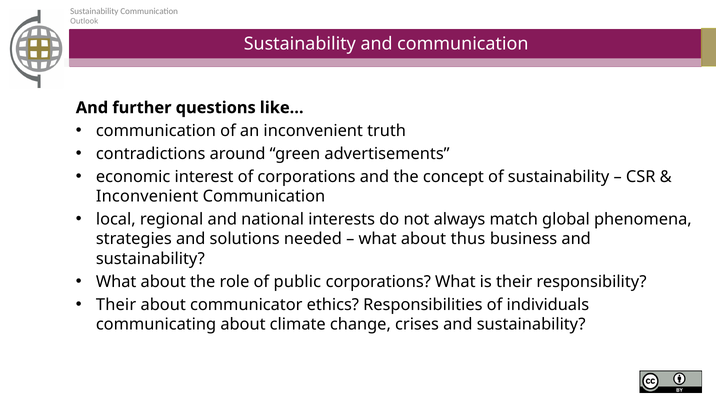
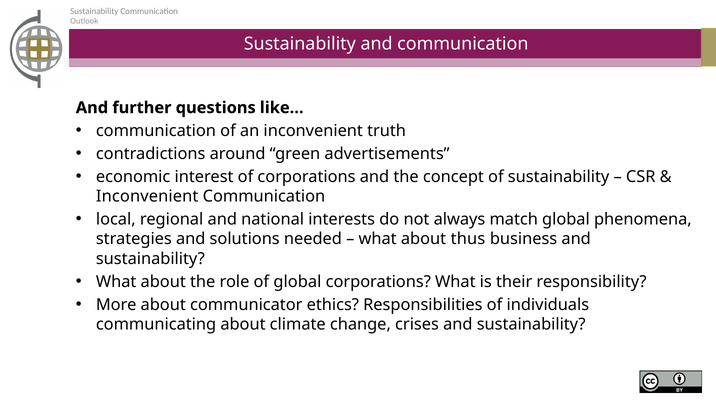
of public: public -> global (297, 281)
Their: Their -> More (116, 304)
